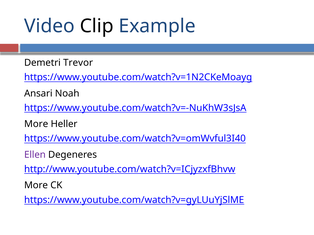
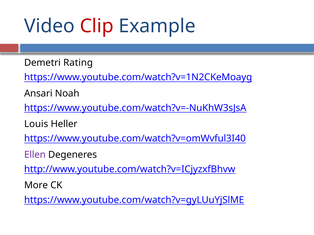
Clip colour: black -> red (97, 26)
Trevor: Trevor -> Rating (78, 63)
More: More -> Louis (36, 124)
